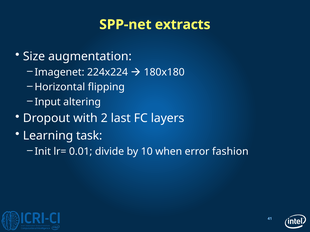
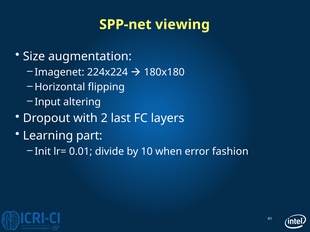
extracts: extracts -> viewing (183, 25)
task: task -> part (89, 136)
